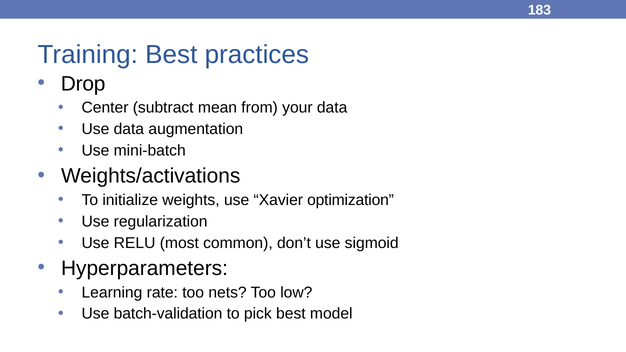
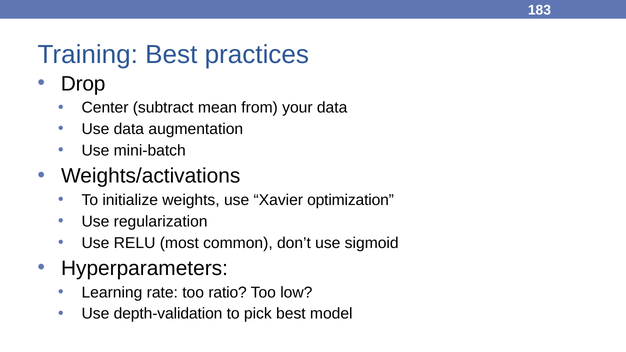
nets: nets -> ratio (228, 293)
batch-validation: batch-validation -> depth-validation (168, 314)
